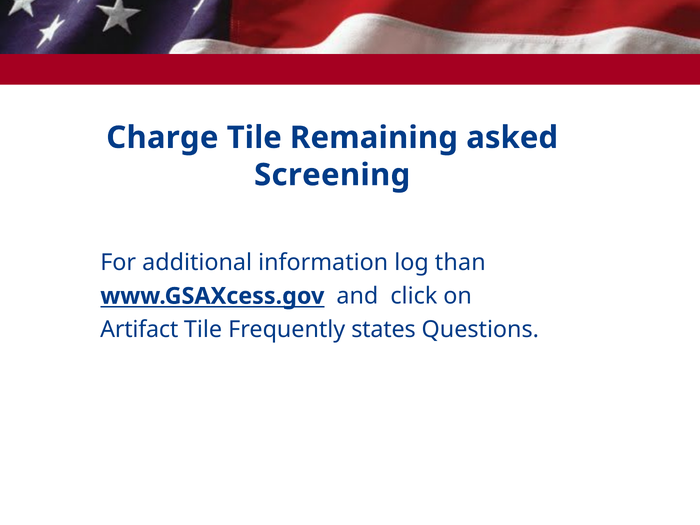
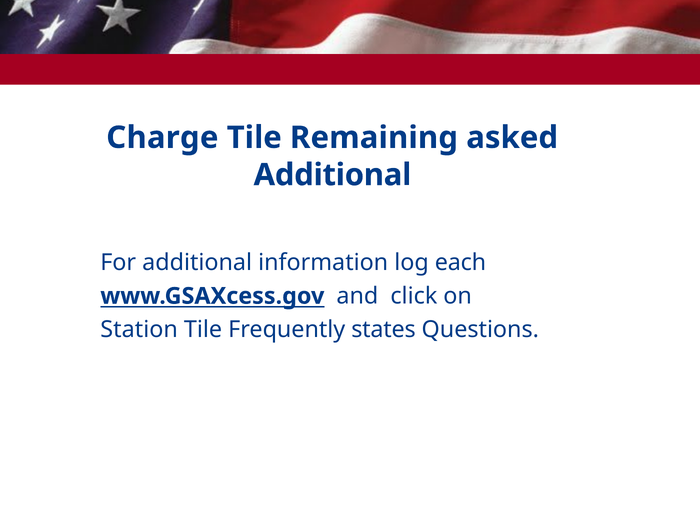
Screening: Screening -> Additional (332, 175)
than: than -> each (460, 263)
Artifact: Artifact -> Station (139, 330)
